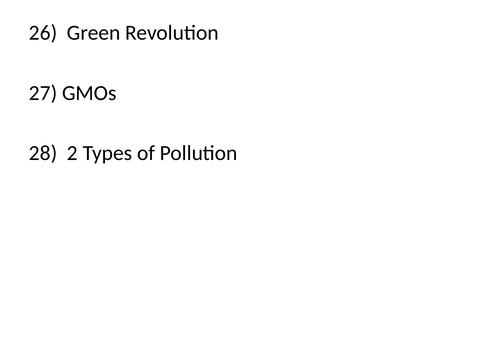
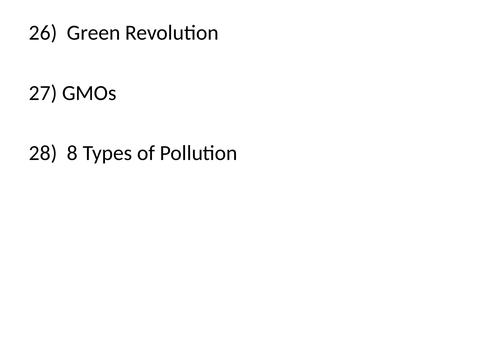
2: 2 -> 8 (72, 153)
